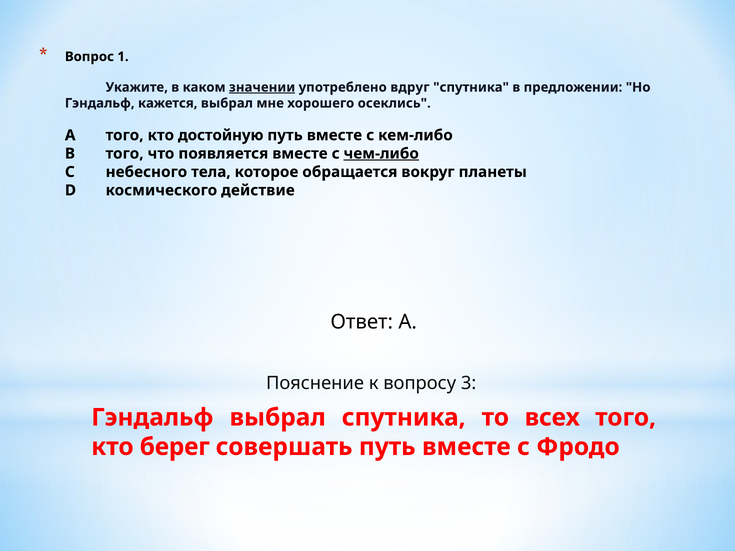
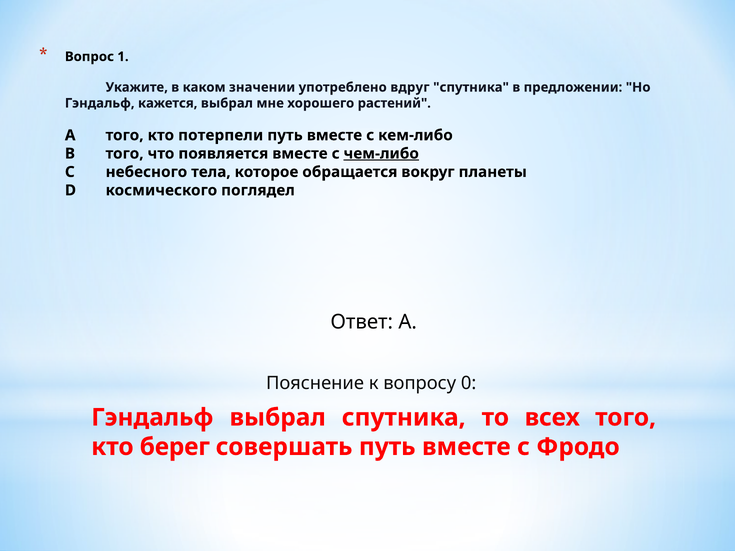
значении underline: present -> none (262, 87)
осеклись: осеклись -> растений (394, 103)
достойную: достойную -> потерпели (221, 135)
действие: действие -> поглядел (258, 190)
3: 3 -> 0 (469, 384)
